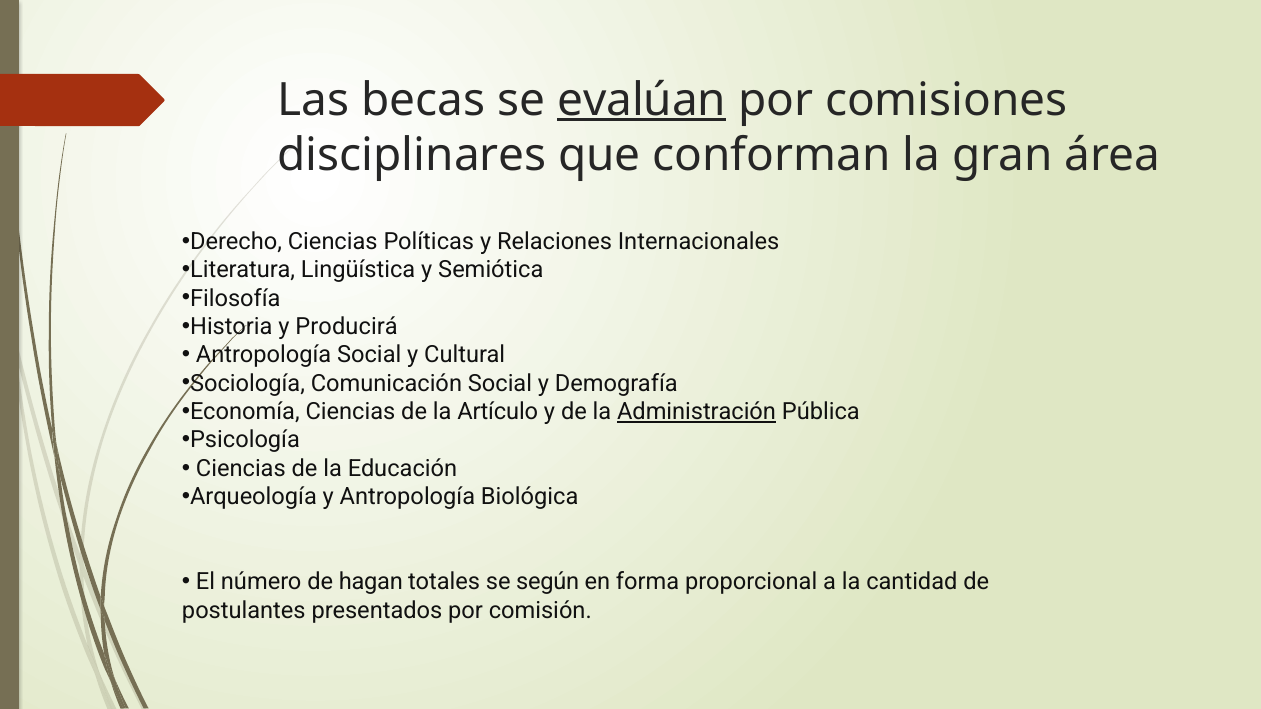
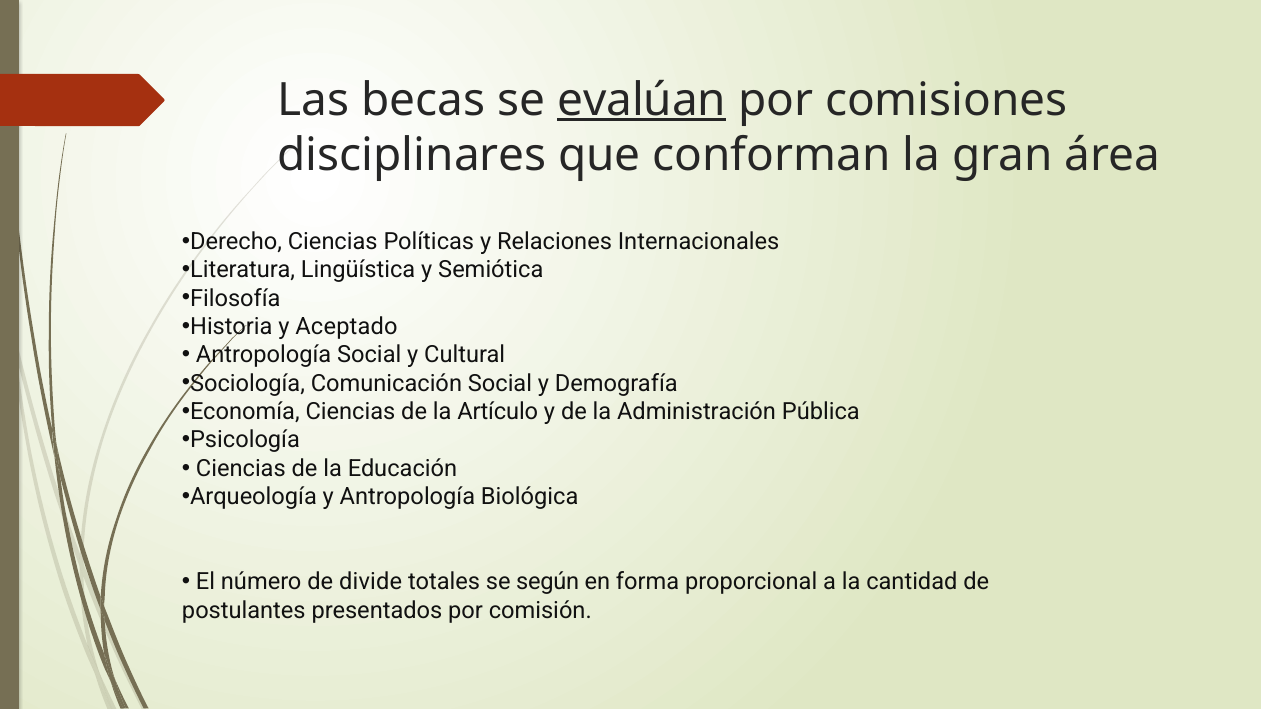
Producirá: Producirá -> Aceptado (347, 327)
Administración underline: present -> none (697, 412)
hagan: hagan -> divide (371, 582)
